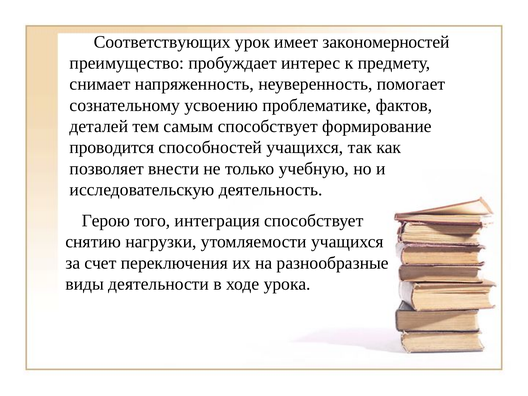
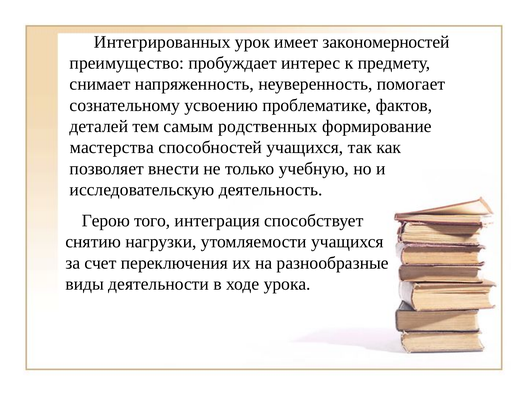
Соответствующих: Соответствующих -> Интегрированных (162, 42)
самым способствует: способствует -> родственных (268, 126)
проводится: проводится -> мастерства (112, 147)
